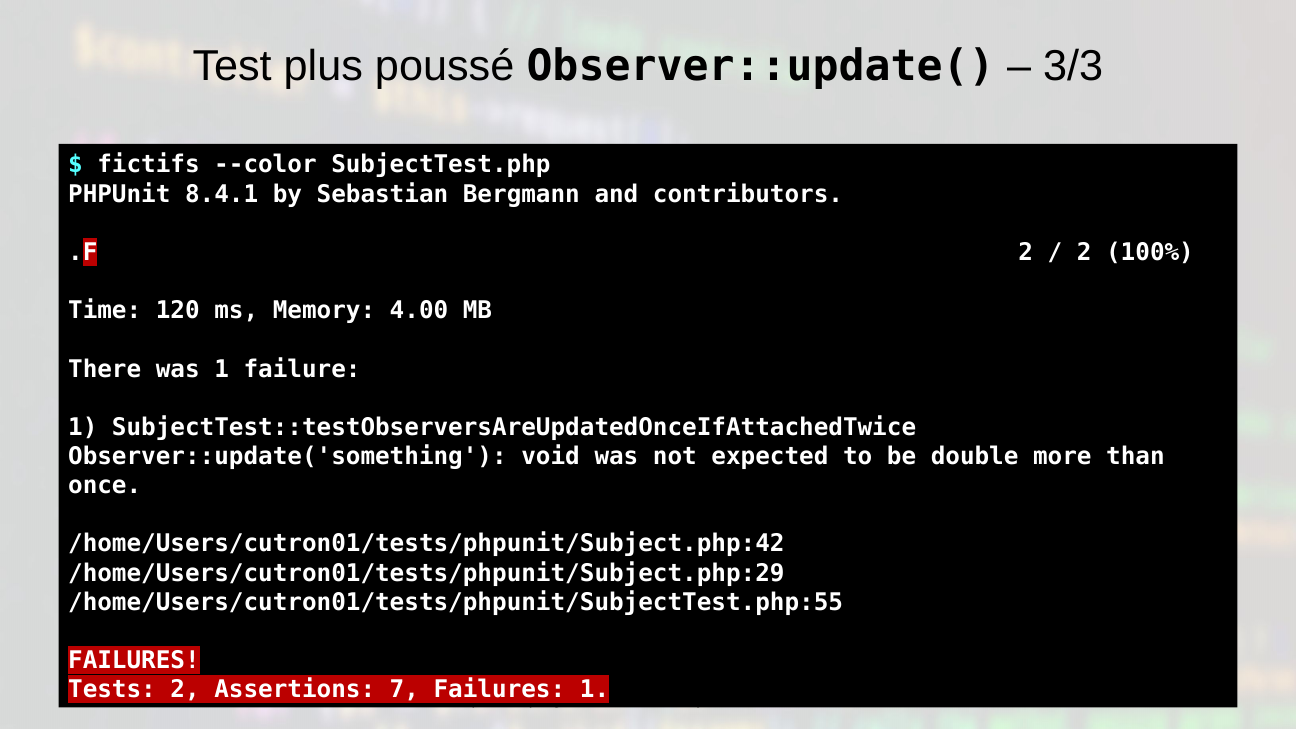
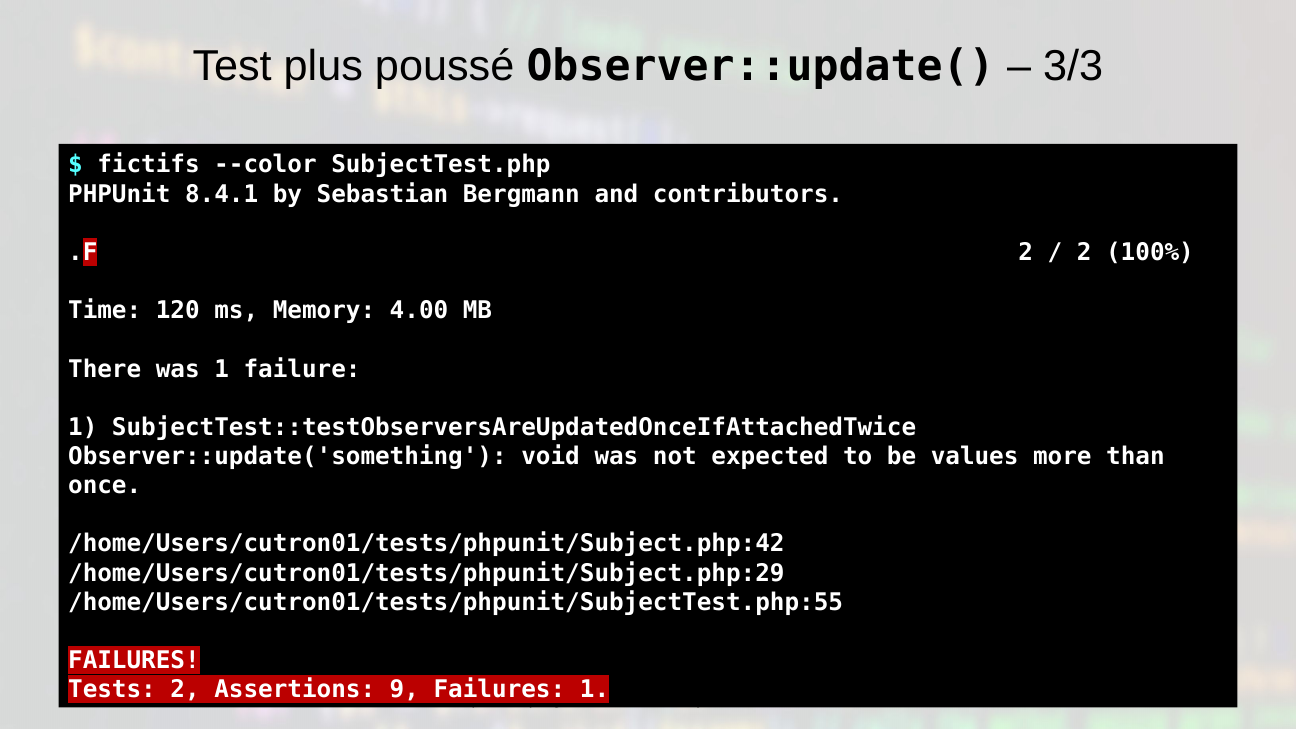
double: double -> values (975, 456)
7: 7 -> 9 (404, 690)
